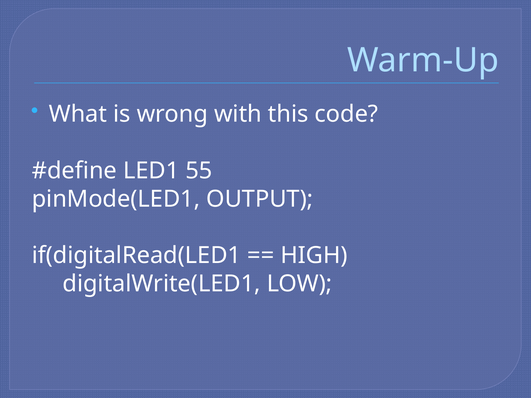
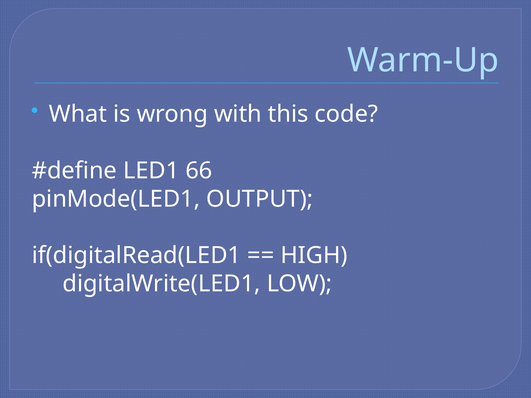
55: 55 -> 66 (199, 171)
